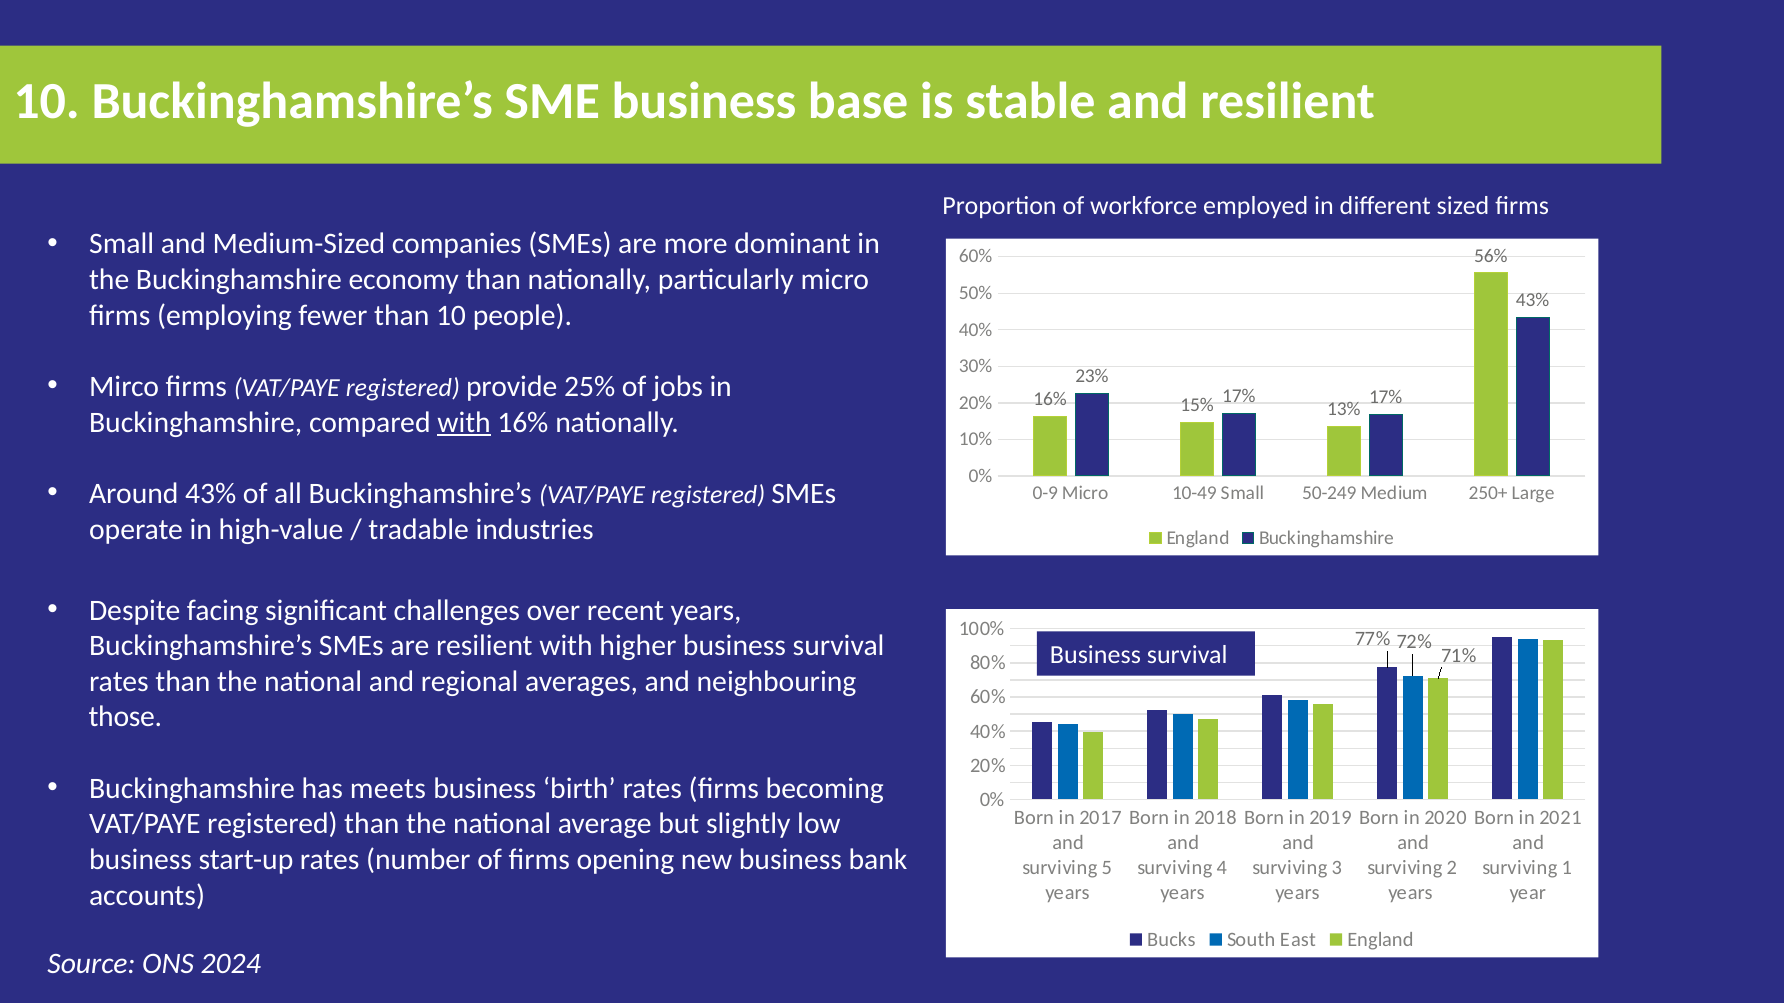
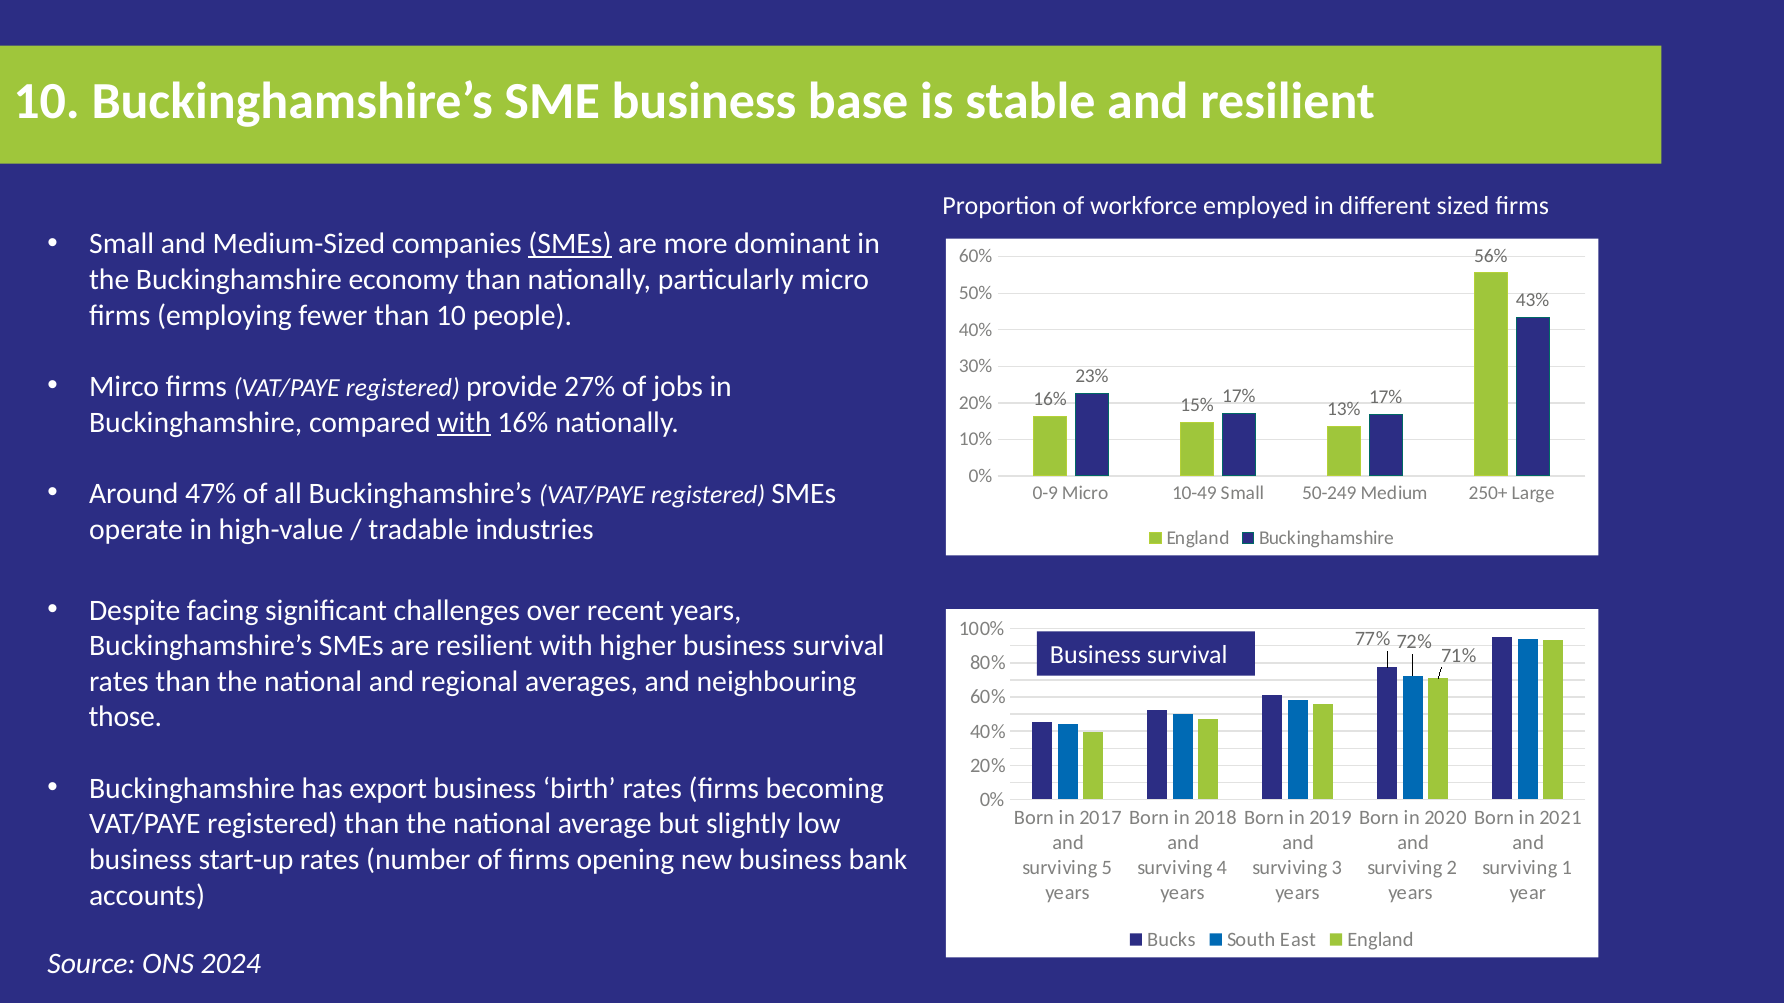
SMEs underline: none -> present (570, 244)
25%: 25% -> 27% (590, 387)
Around 43%: 43% -> 47% (211, 494)
meets: meets -> export (388, 789)
